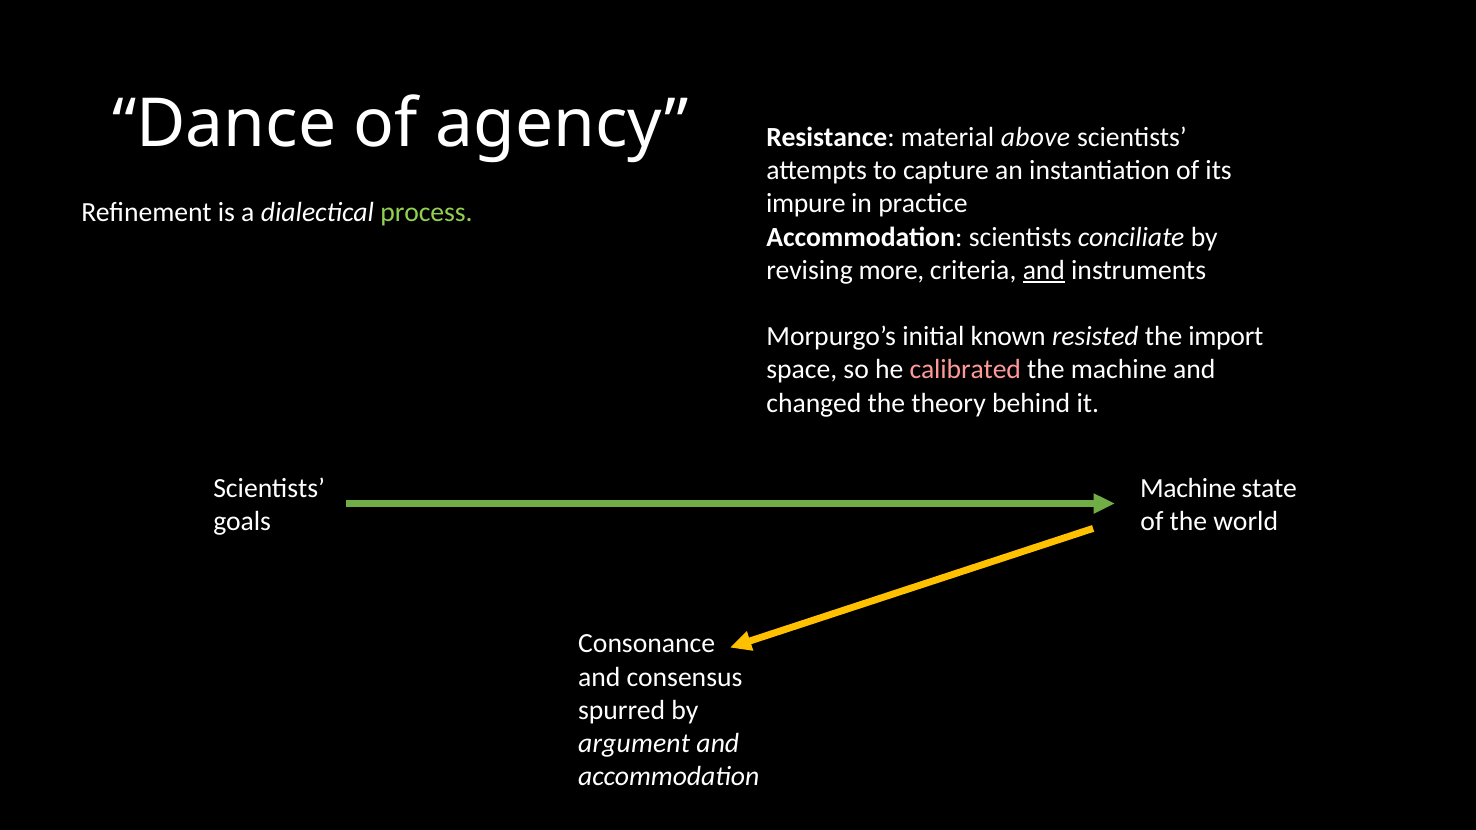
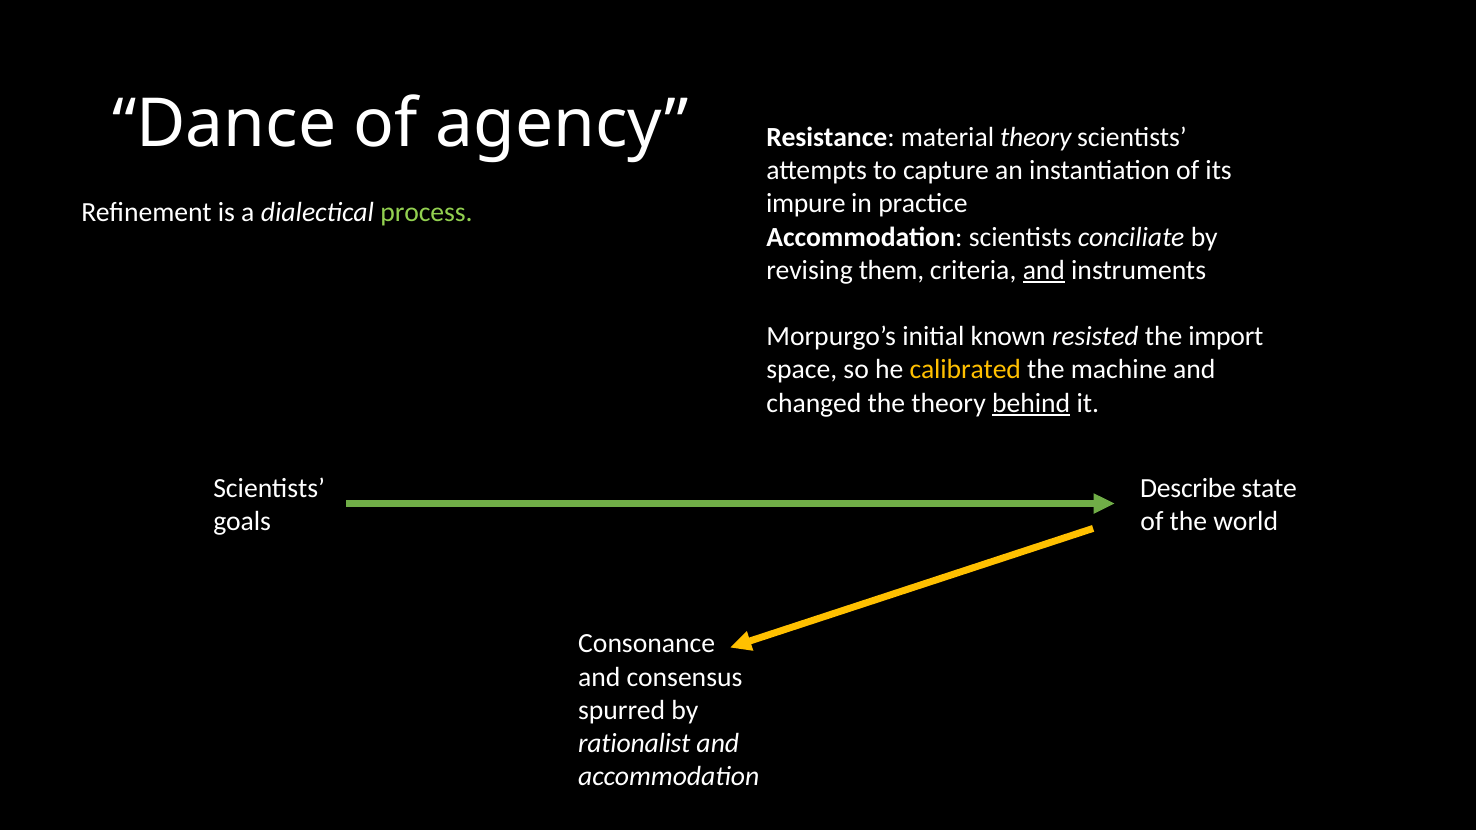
material above: above -> theory (1036, 137)
more: more -> them (891, 270)
calibrated colour: pink -> yellow (965, 370)
behind underline: none -> present (1031, 403)
Machine: Machine -> Describe (1188, 488)
argument: argument -> rationalist (634, 743)
